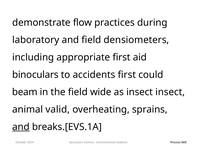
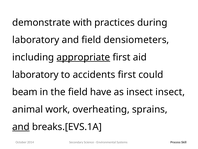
flow: flow -> with (82, 22)
appropriate underline: none -> present (83, 57)
binoculars: binoculars -> laboratory (35, 74)
wide: wide -> have (101, 92)
valid: valid -> work (58, 109)
